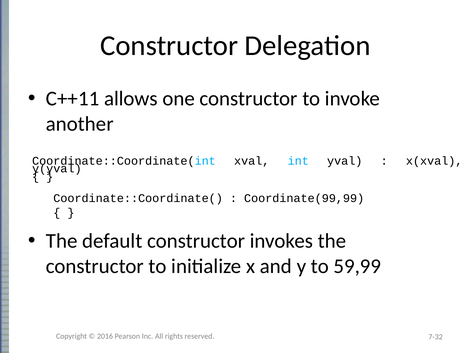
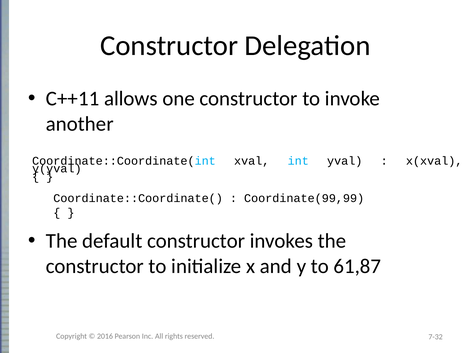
59,99: 59,99 -> 61,87 (357, 266)
